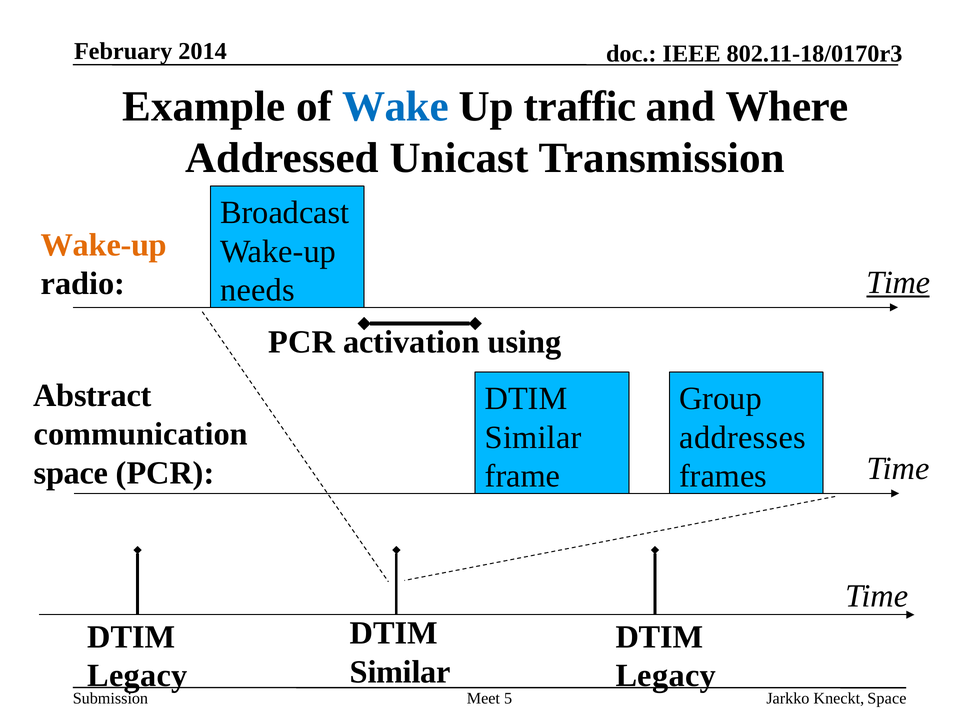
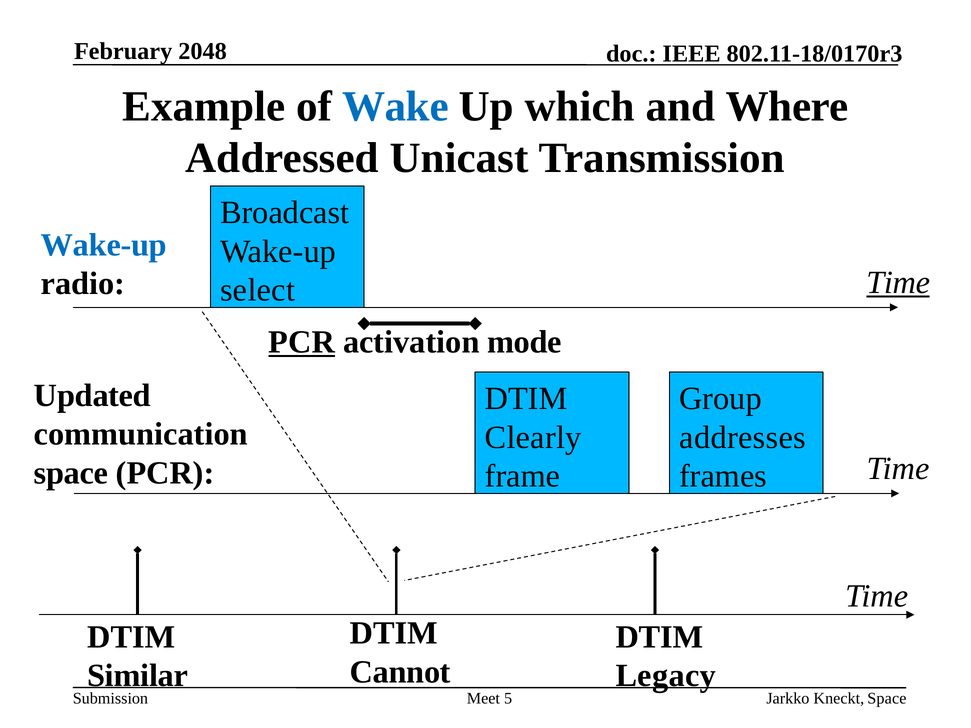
2014: 2014 -> 2048 (203, 51)
traffic: traffic -> which (580, 106)
Wake-up colour: orange -> blue (104, 245)
needs: needs -> select (258, 290)
PCR underline: none -> present (302, 342)
using: using -> mode (525, 342)
Abstract: Abstract -> Updated (92, 396)
Similar: Similar -> Clearly (533, 438)
Similar: Similar -> Cannot (400, 672)
Legacy: Legacy -> Similar (138, 676)
